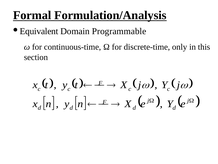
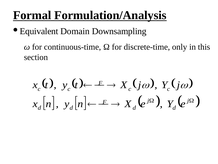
Programmable: Programmable -> Downsampling (119, 31)
